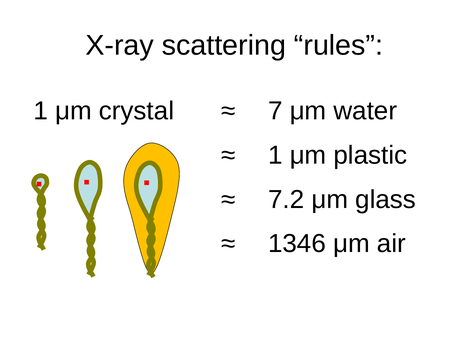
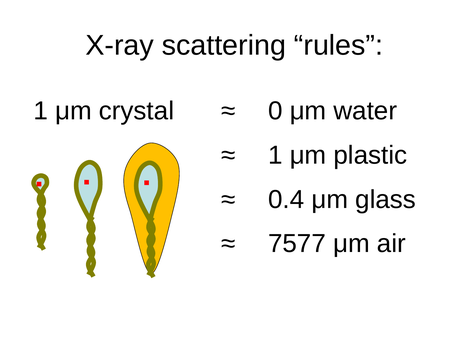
7: 7 -> 0 (275, 111)
7.2: 7.2 -> 0.4 (286, 200)
1346: 1346 -> 7577 (297, 244)
